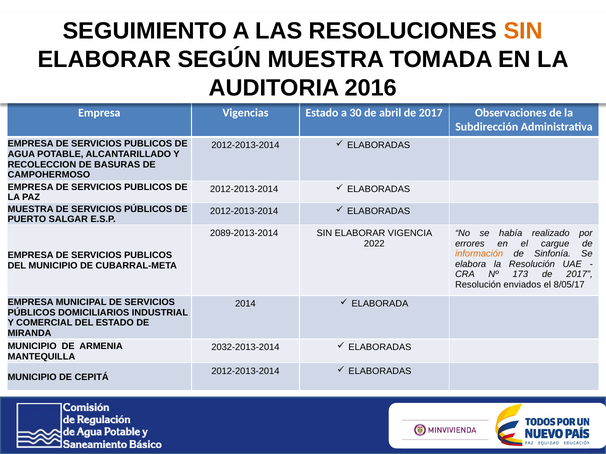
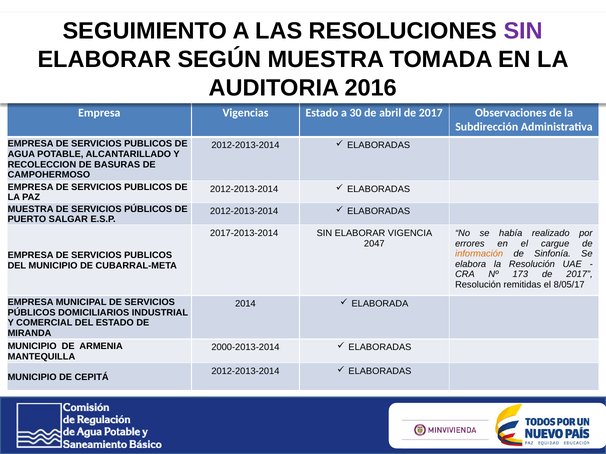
SIN colour: orange -> purple (523, 31)
2089-2013-2014: 2089-2013-2014 -> 2017-2013-2014 (244, 233)
2022: 2022 -> 2047 (374, 244)
enviados: enviados -> remitidas (522, 285)
2032-2013-2014: 2032-2013-2014 -> 2000-2013-2014 (245, 348)
